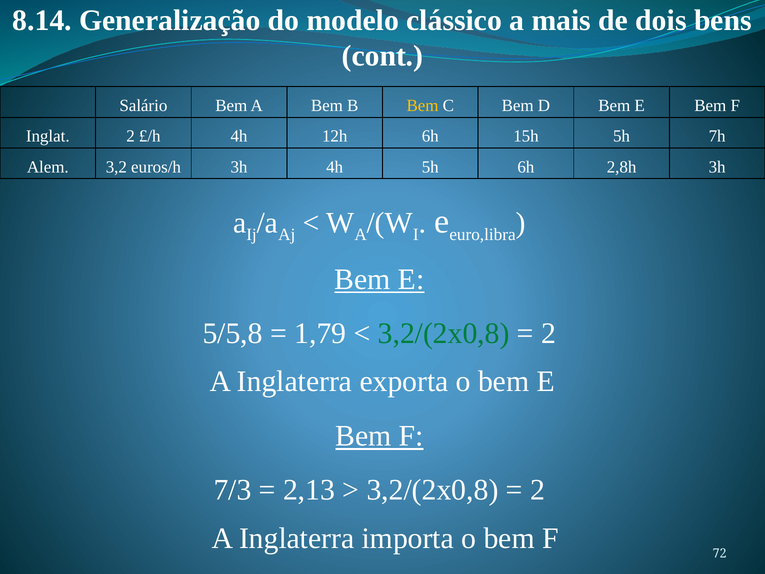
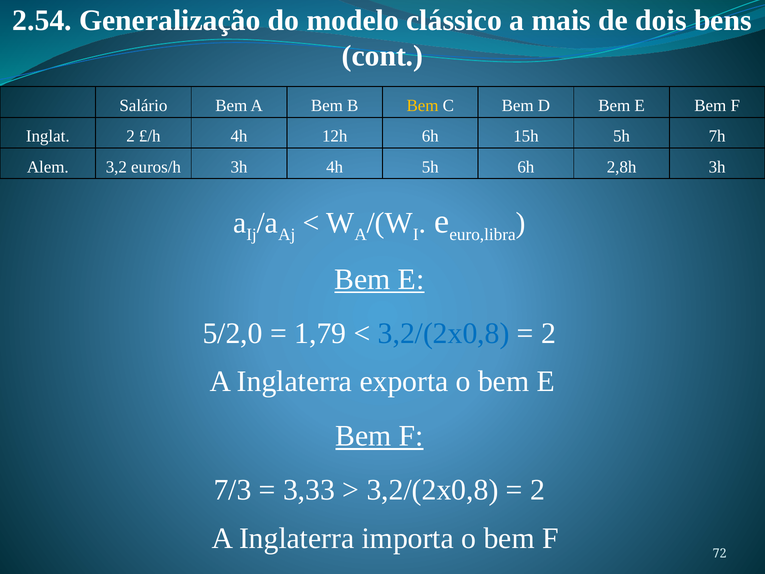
8.14: 8.14 -> 2.54 (42, 20)
5/5,8: 5/5,8 -> 5/2,0 (233, 333)
3,2/(2x0,8 colour: green -> blue (444, 333)
2,13: 2,13 -> 3,33 (309, 490)
